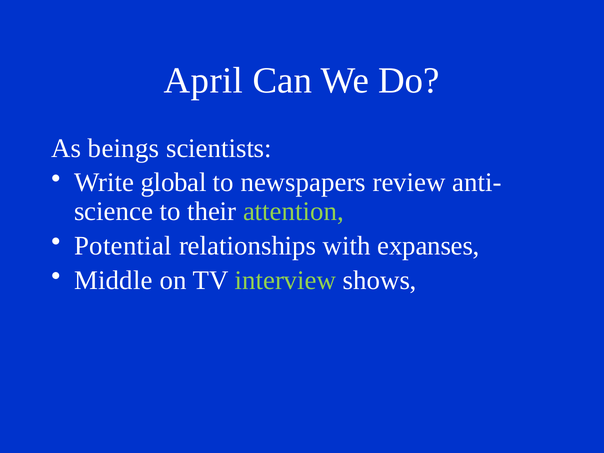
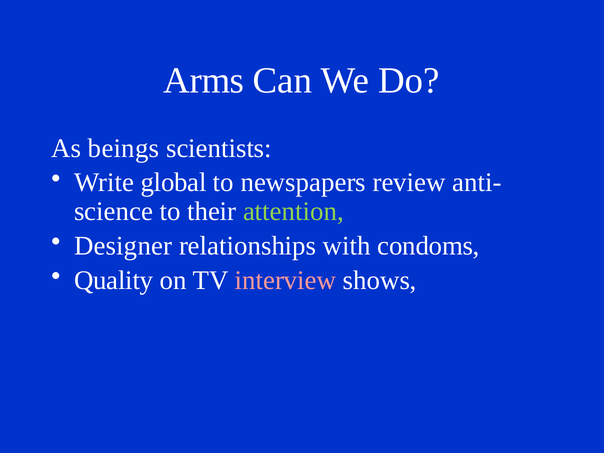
April: April -> Arms (204, 81)
Potential: Potential -> Designer (123, 246)
expanses: expanses -> condoms (429, 246)
Middle: Middle -> Quality (114, 280)
interview colour: light green -> pink (285, 280)
